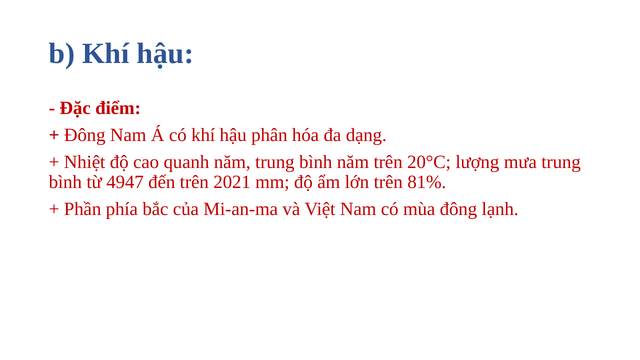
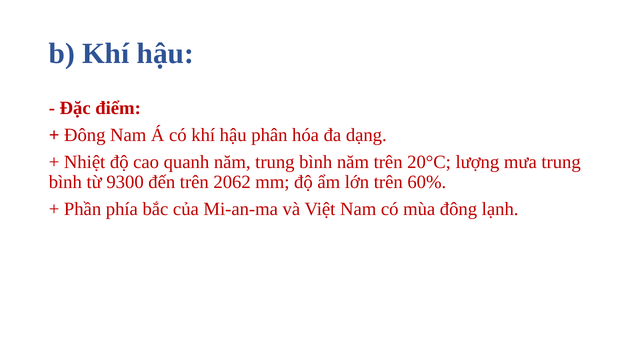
4947: 4947 -> 9300 (125, 182)
2021: 2021 -> 2062 (232, 182)
81%: 81% -> 60% (427, 182)
